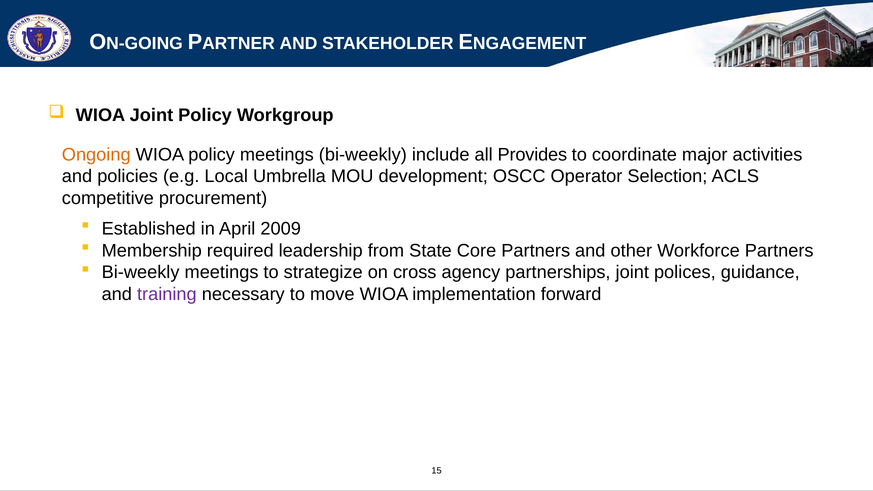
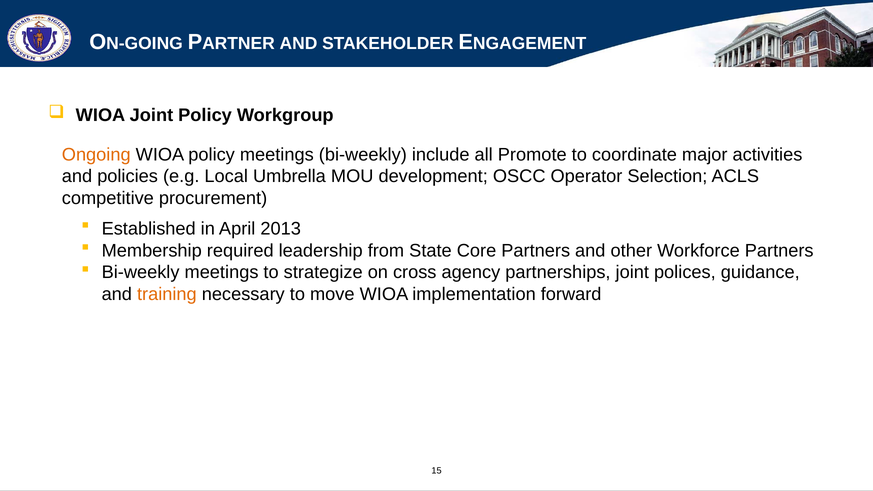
Provides: Provides -> Promote (532, 155)
2009: 2009 -> 2013 (281, 229)
training colour: purple -> orange (167, 294)
